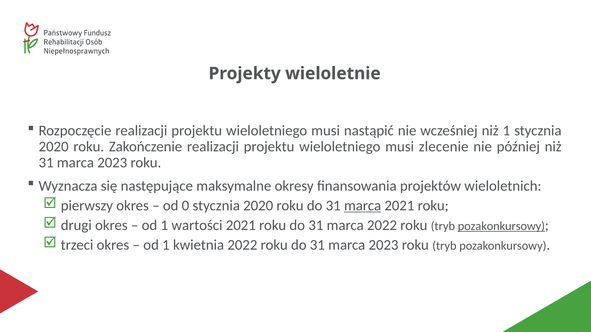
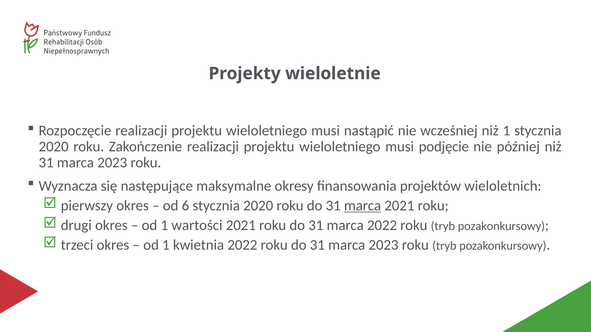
zlecenie: zlecenie -> podjęcie (444, 146)
0: 0 -> 6 (185, 205)
pozakonkursowy underline: present -> none (501, 226)
